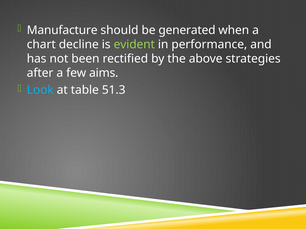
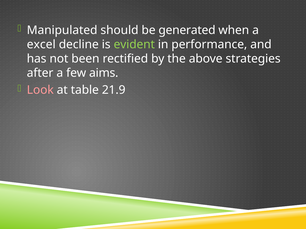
Manufacture: Manufacture -> Manipulated (62, 30)
chart: chart -> excel (41, 45)
Look colour: light blue -> pink (40, 90)
51.3: 51.3 -> 21.9 (114, 90)
